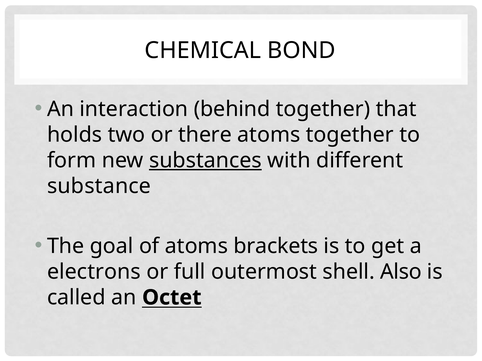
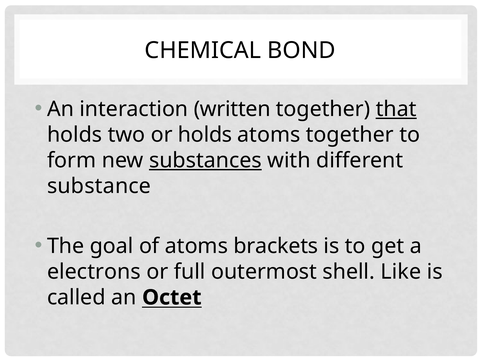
behind: behind -> written (232, 109)
that underline: none -> present (396, 109)
or there: there -> holds (205, 135)
Also: Also -> Like (401, 272)
